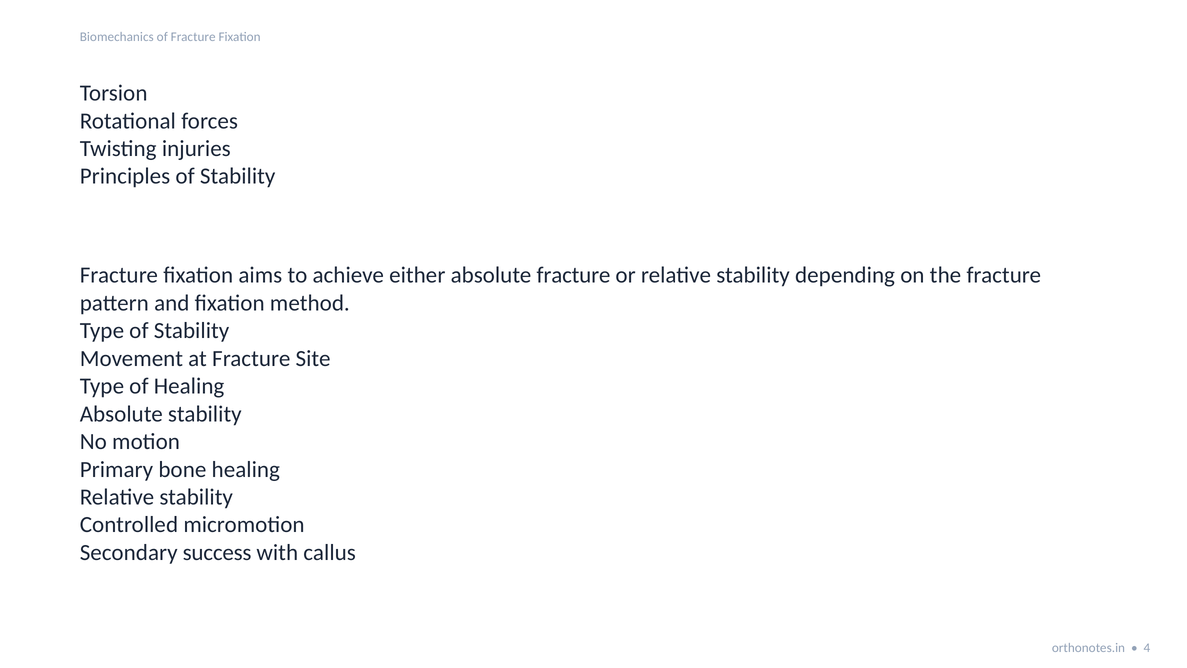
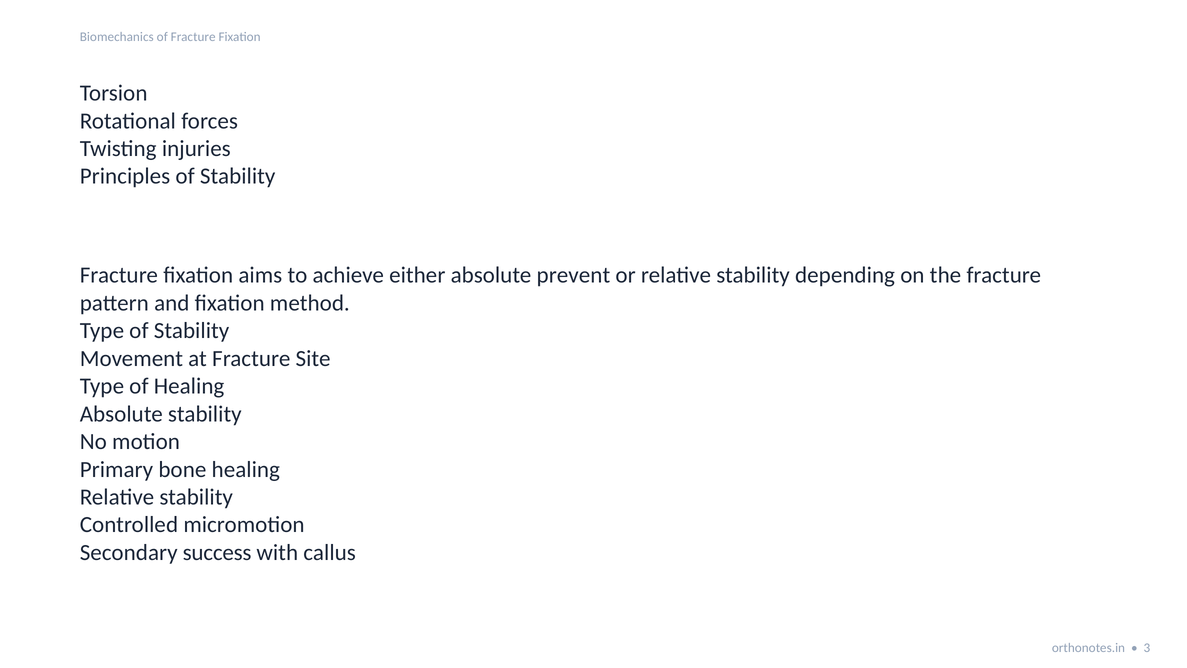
absolute fracture: fracture -> prevent (573, 275)
4: 4 -> 3 (1147, 648)
